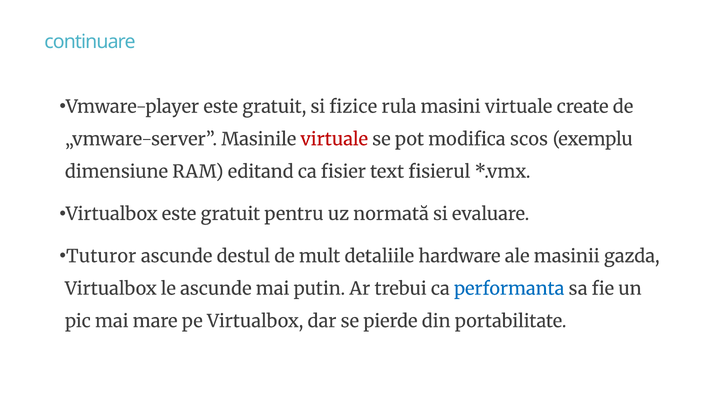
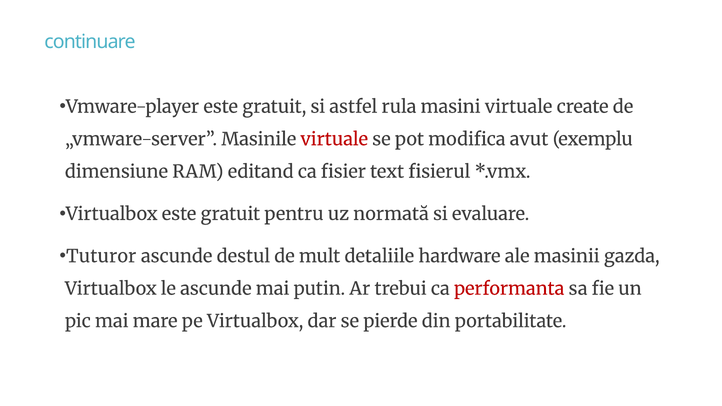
fizice: fizice -> astfel (353, 107)
scos: scos -> avut (529, 139)
performanta colour: blue -> red (509, 289)
